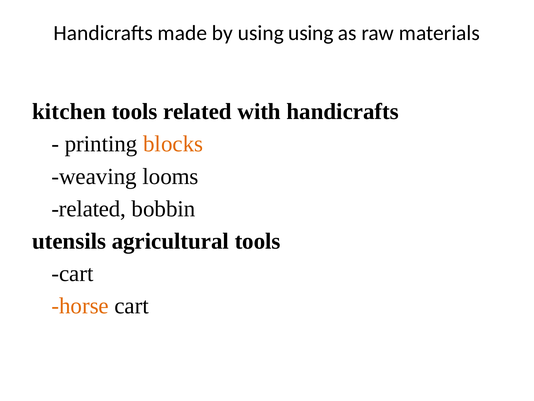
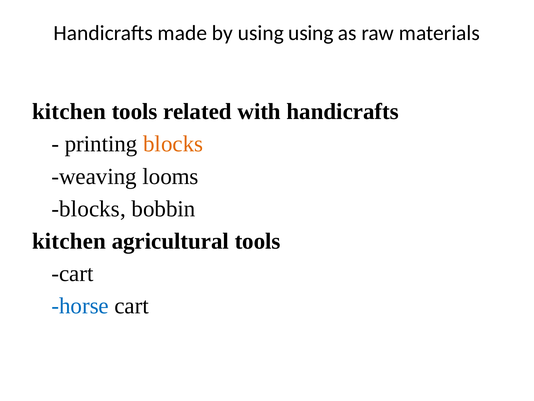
related: related -> blocks (89, 209)
utensils: utensils -> kitchen (69, 241)
horse colour: orange -> blue (80, 306)
